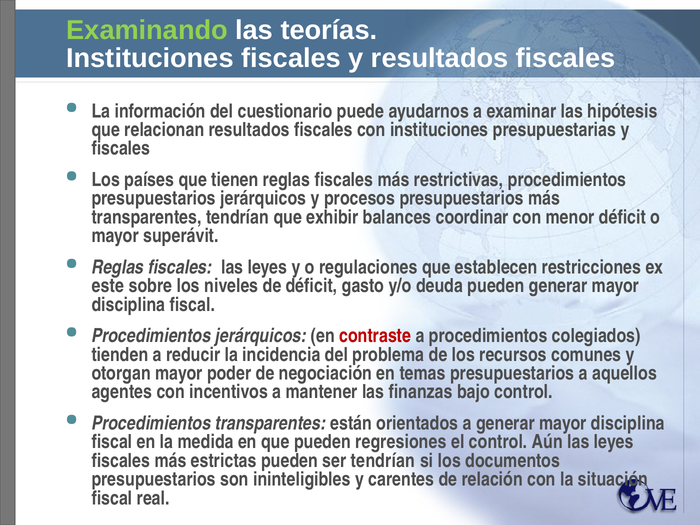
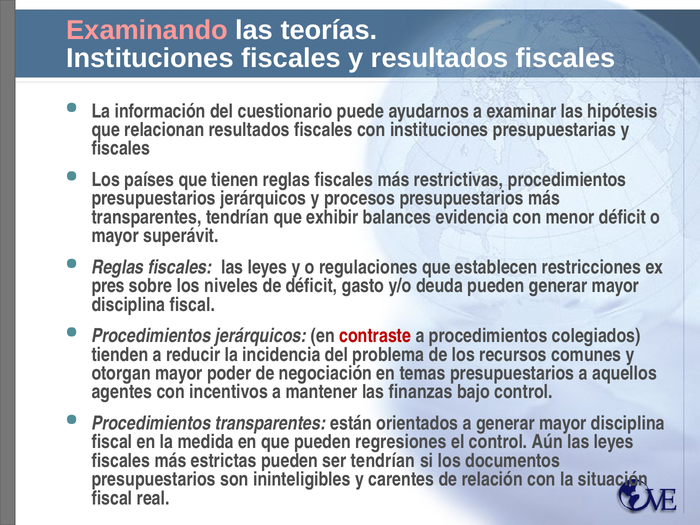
Examinando colour: light green -> pink (147, 30)
coordinar: coordinar -> evidencia (472, 217)
este: este -> pres (108, 286)
